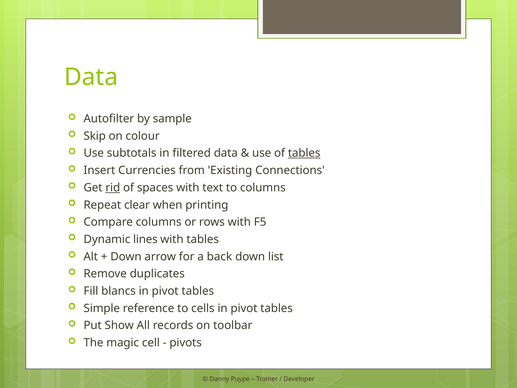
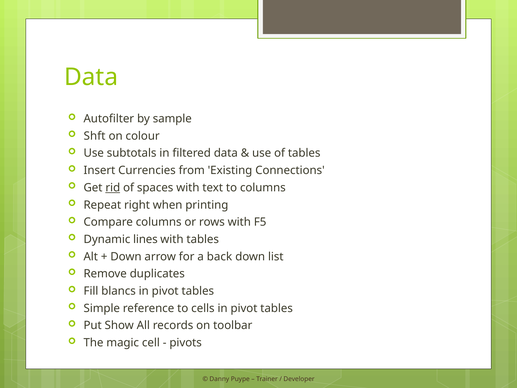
Skip: Skip -> Shft (95, 136)
tables underline: present -> none (304, 153)
clear: clear -> right (137, 205)
